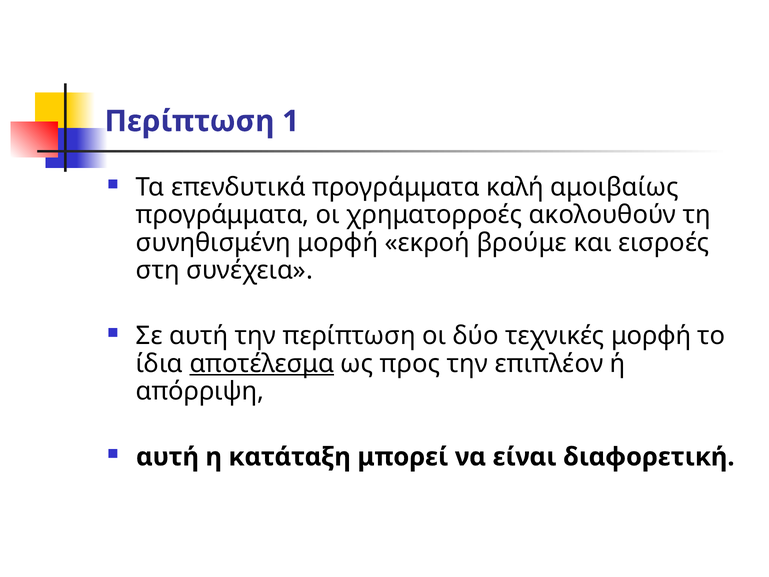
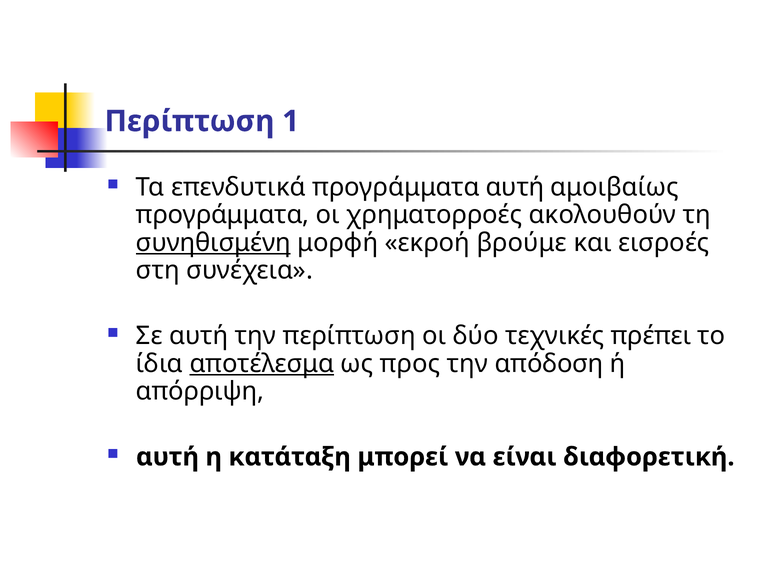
προγράμματα καλή: καλή -> αυτή (515, 187)
συνηθισμένη underline: none -> present (213, 243)
τεχνικές μορφή: μορφή -> πρέπει (651, 336)
επιπλέον: επιπλέον -> απόδοση (549, 364)
